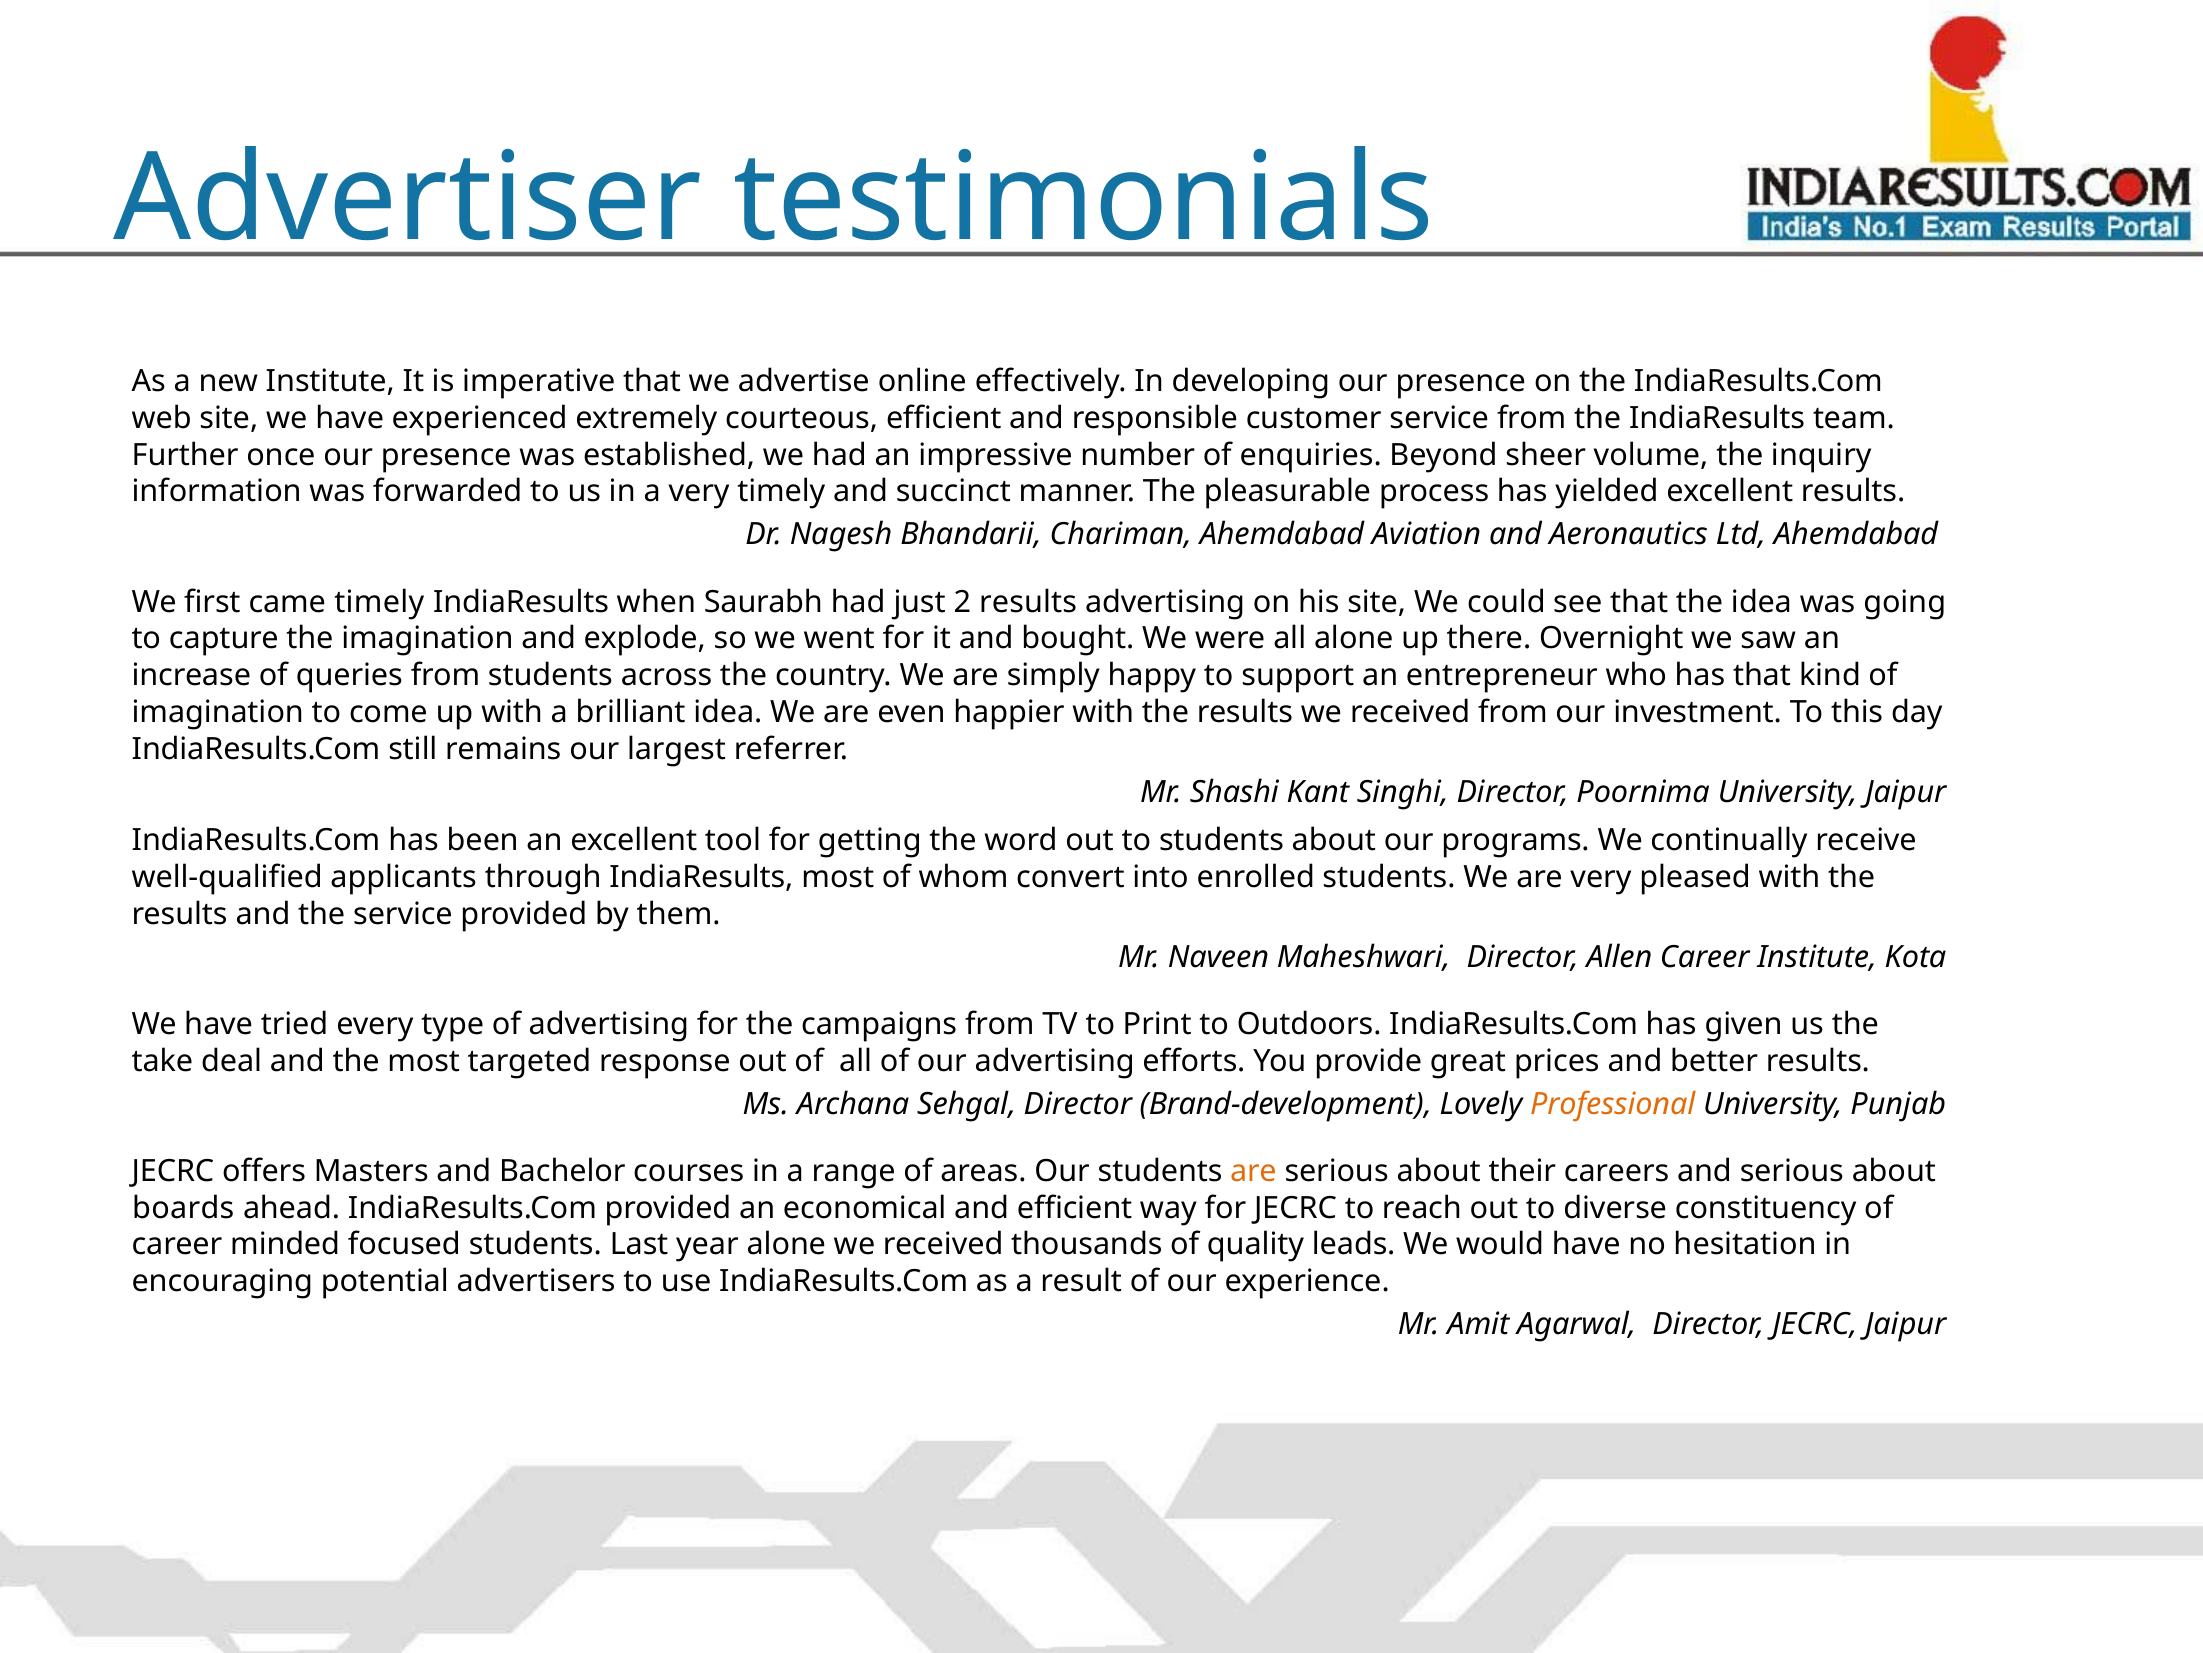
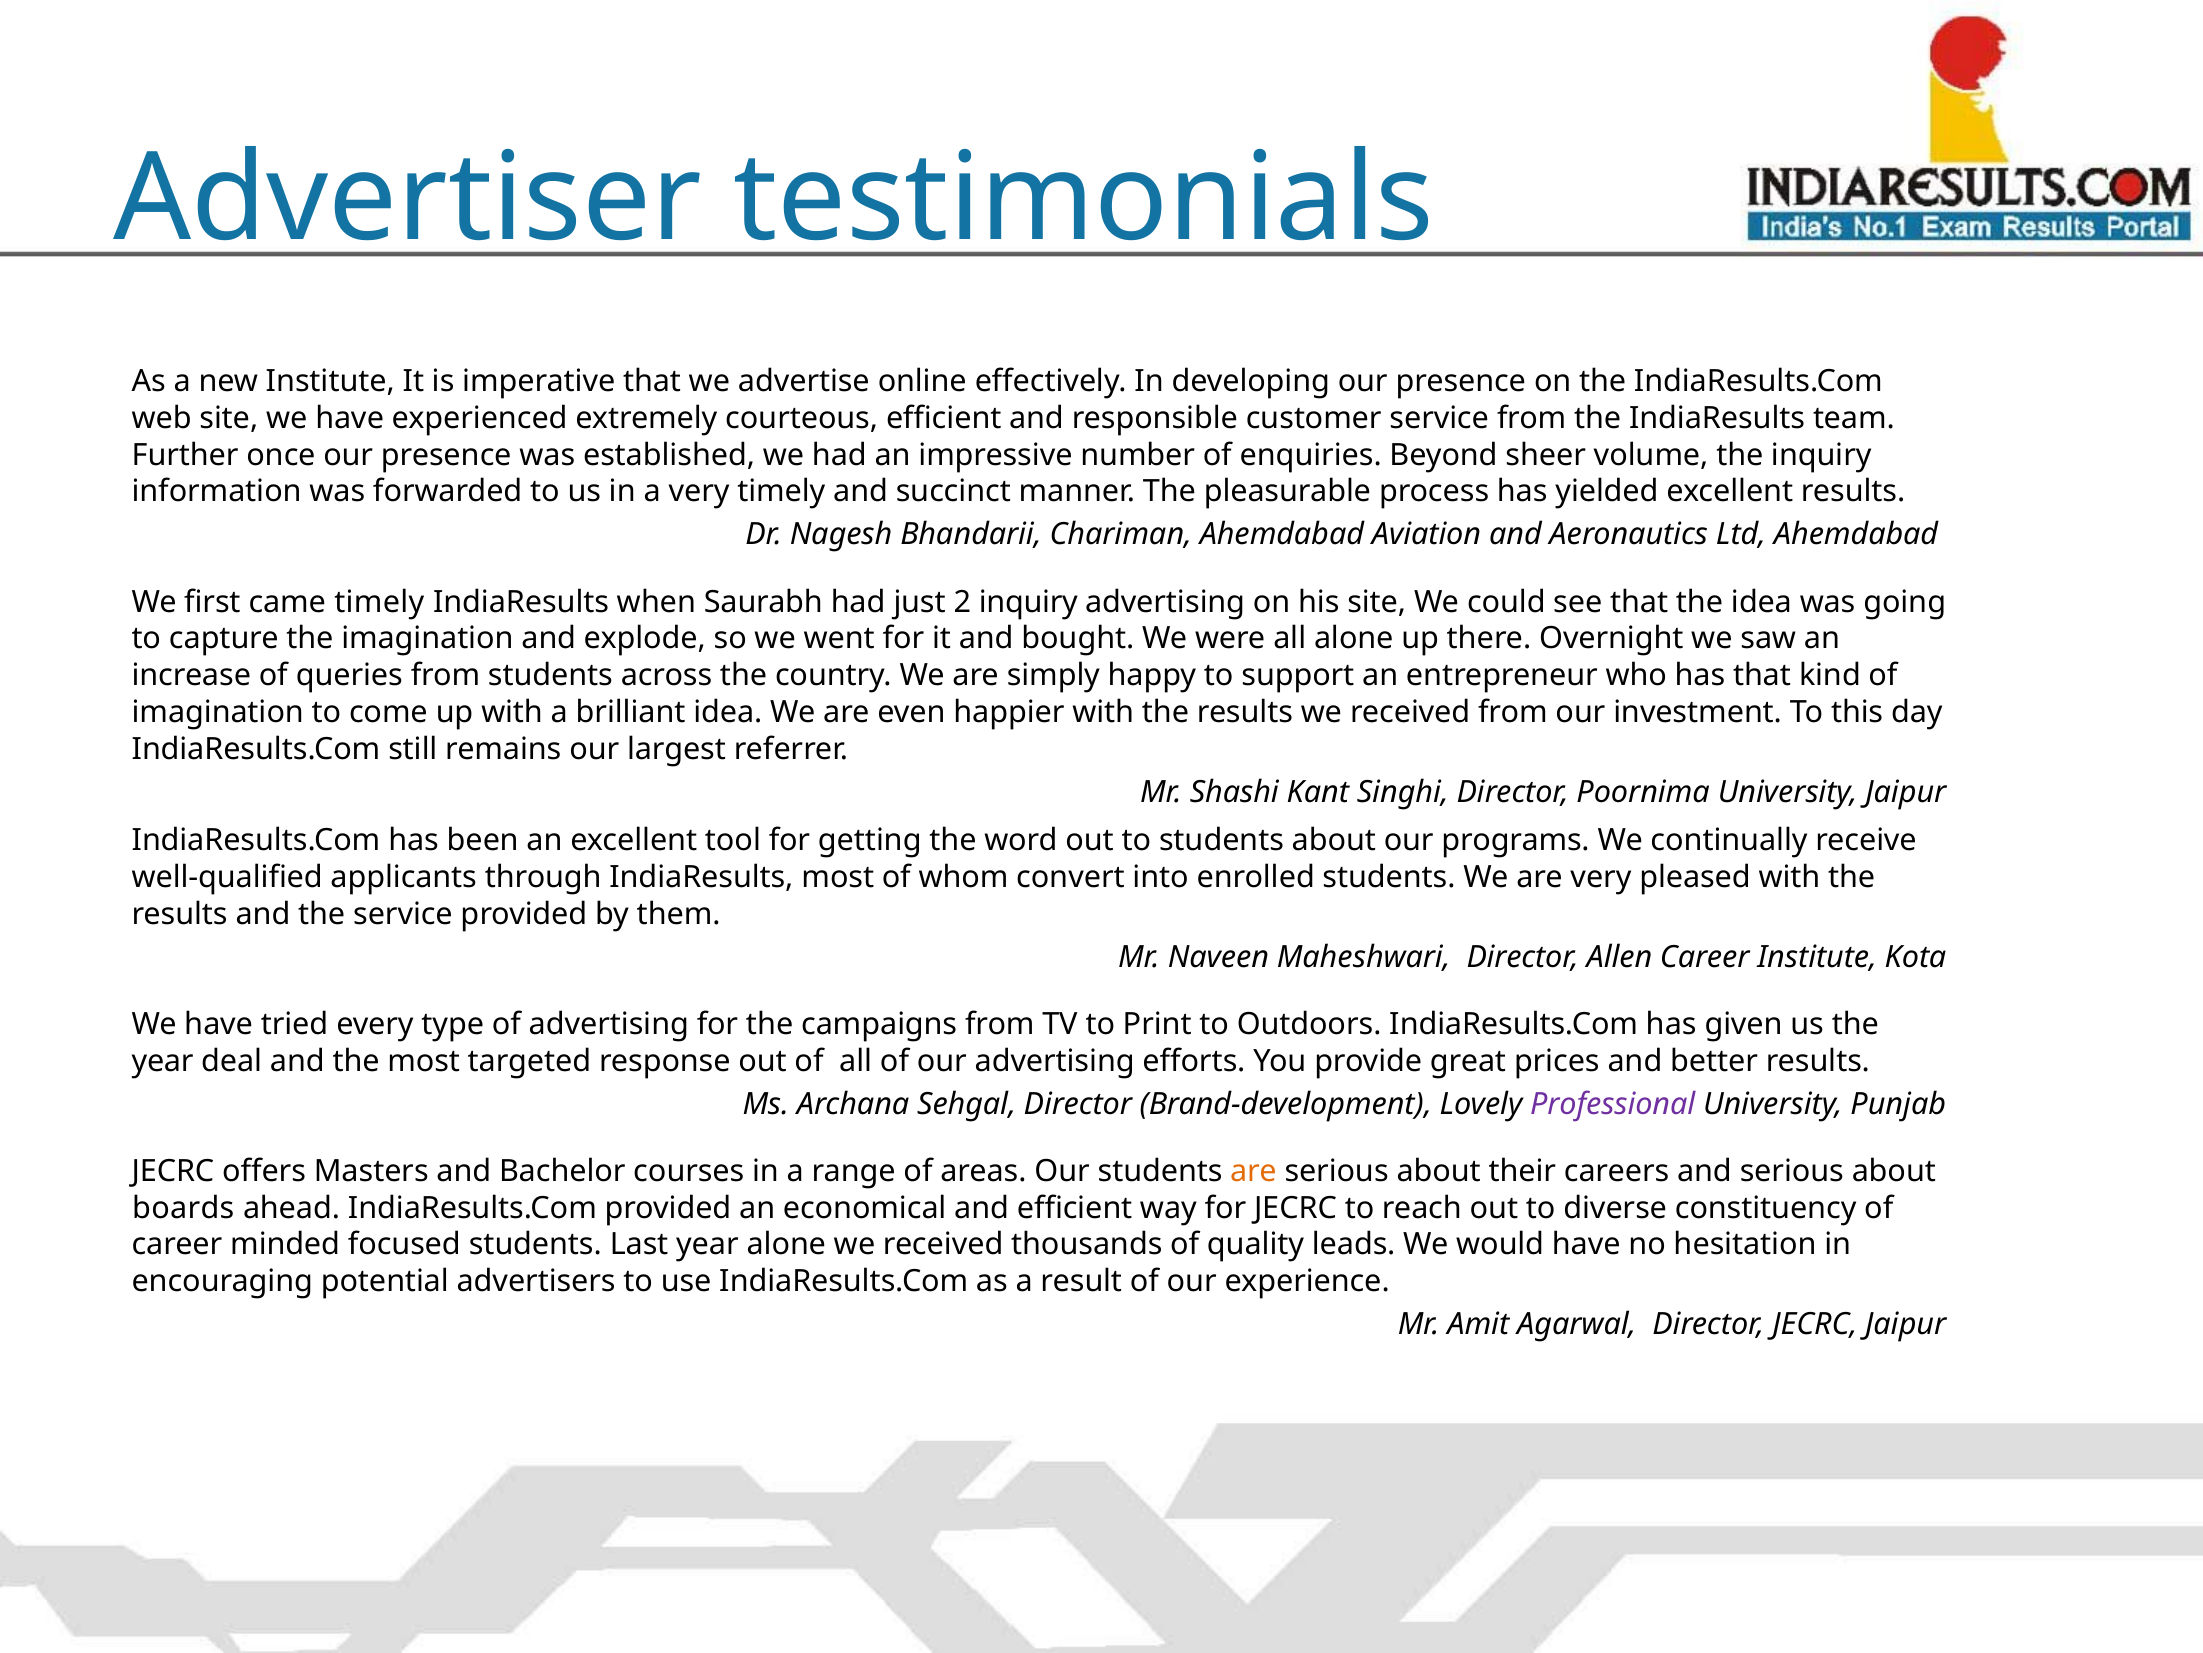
2 results: results -> inquiry (1028, 602)
take: take -> year (163, 1061)
Professional colour: orange -> purple (1613, 1104)
